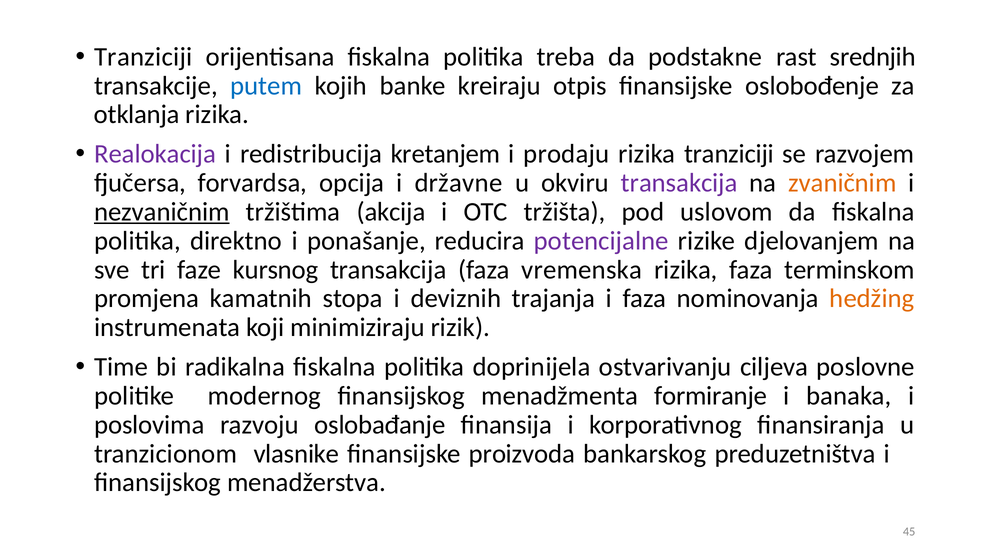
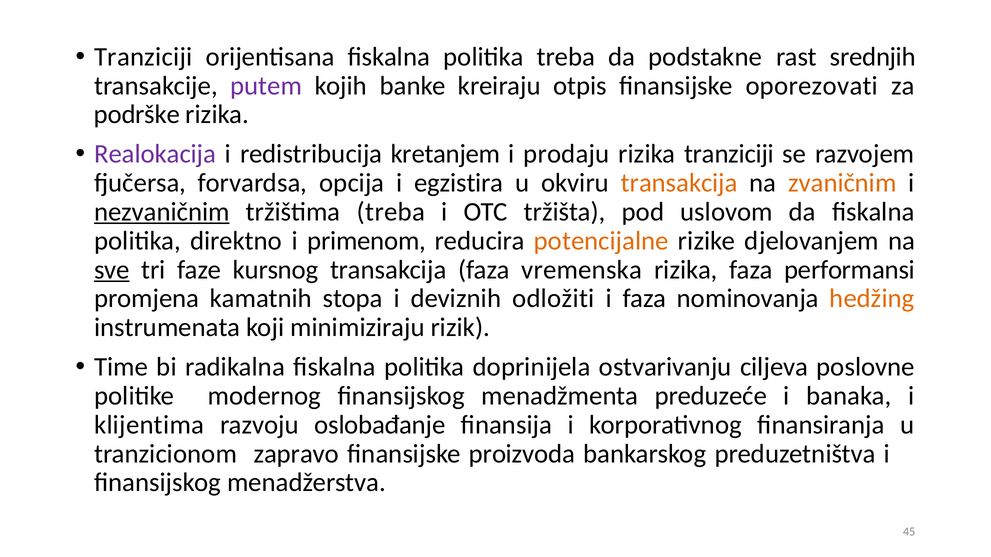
putem colour: blue -> purple (266, 86)
oslobođenje: oslobođenje -> oporezovati (812, 86)
otklanja: otklanja -> podrške (137, 115)
državne: državne -> egzistira (459, 183)
transakcija colour: purple -> orange (679, 183)
tržištima akcija: akcija -> treba (391, 212)
ponašanje: ponašanje -> primenom (367, 241)
potencijalne colour: purple -> orange (601, 241)
sve underline: none -> present (112, 270)
terminskom: terminskom -> performansi (850, 270)
trajanja: trajanja -> odložiti (553, 299)
formiranje: formiranje -> preduzeće (711, 396)
poslovima: poslovima -> klijentima (149, 425)
vlasnike: vlasnike -> zapravo (296, 454)
